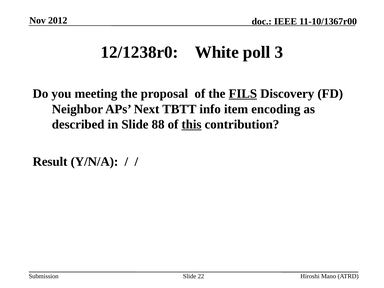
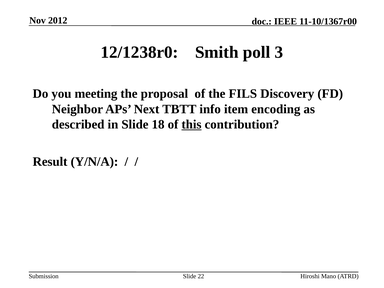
White: White -> Smith (217, 52)
FILS underline: present -> none (243, 94)
88: 88 -> 18 (158, 124)
